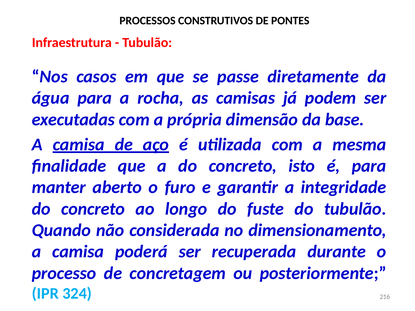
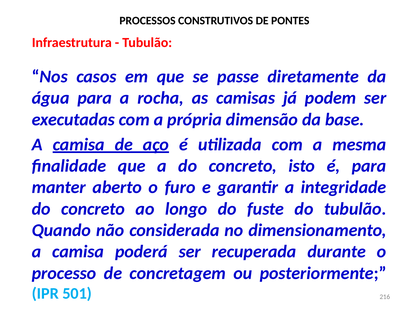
324: 324 -> 501 (77, 294)
